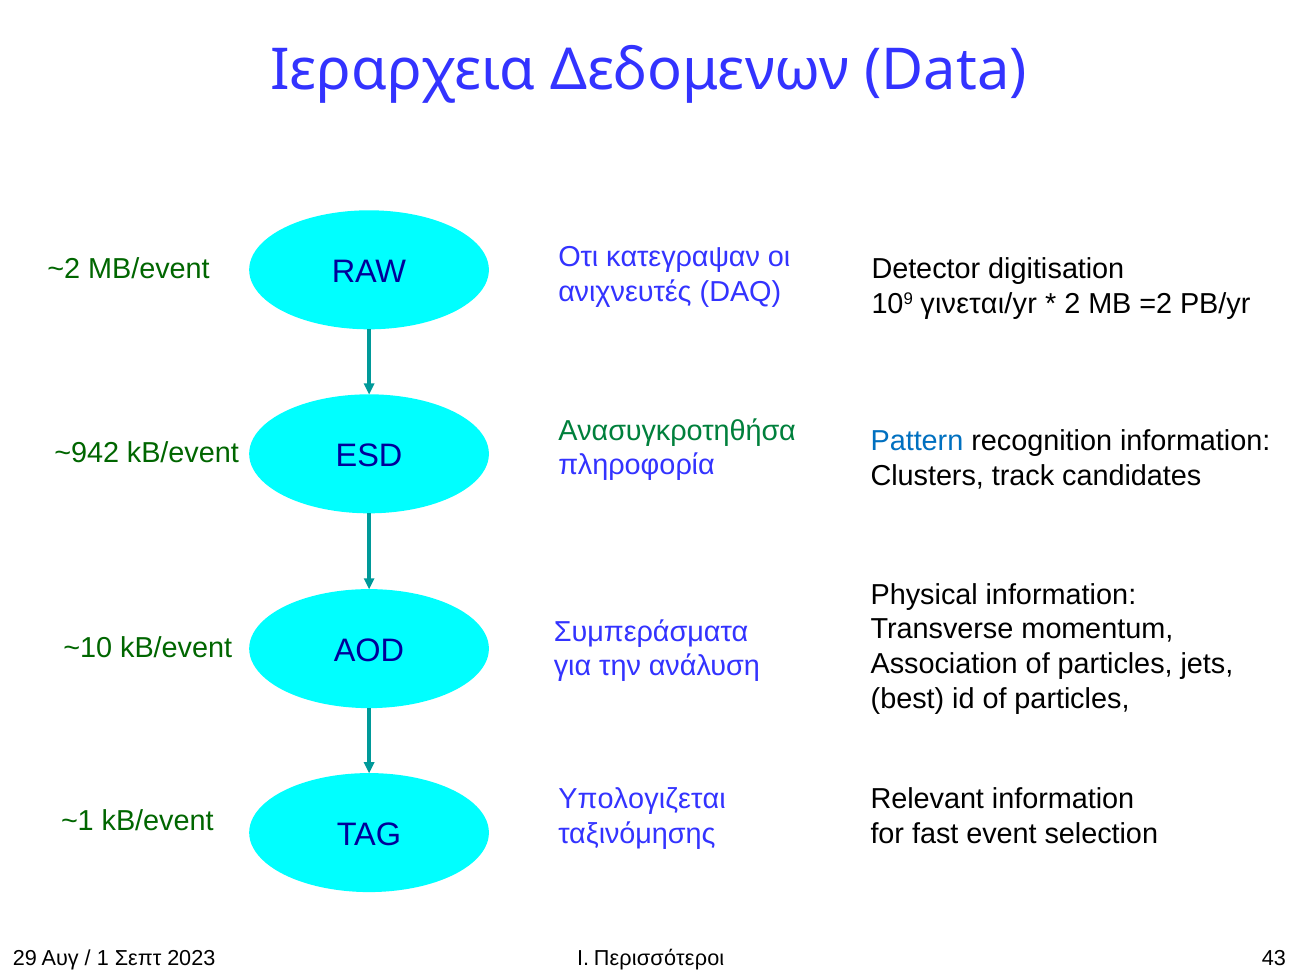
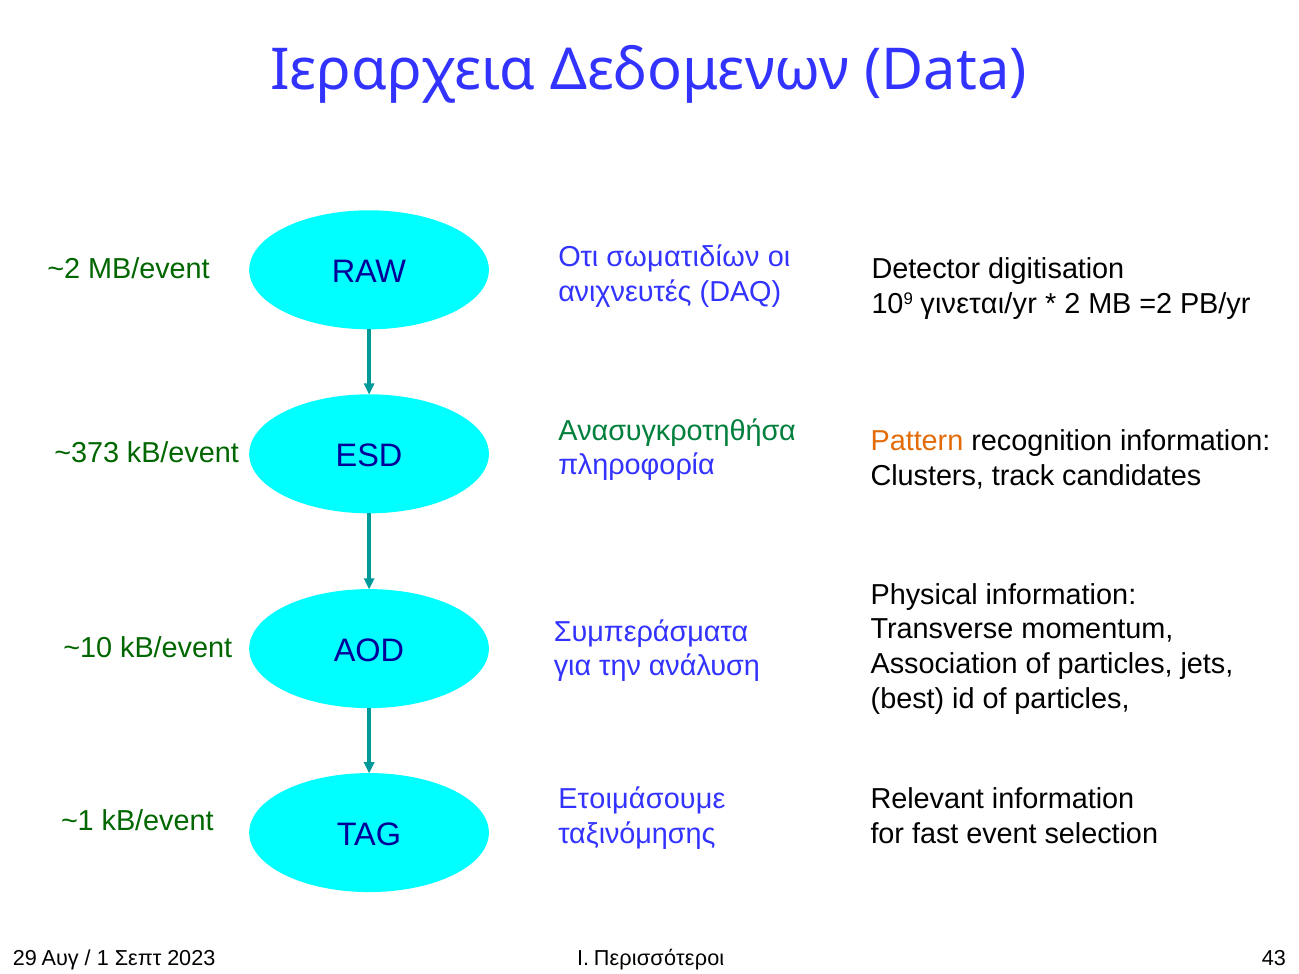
κατεγραψαν: κατεγραψαν -> σωματιδίων (683, 257)
~942: ~942 -> ~373 (87, 453)
Pattern colour: blue -> orange (917, 441)
Υπολογιζεται: Υπολογιζεται -> Ετοιμάσουμε (642, 799)
